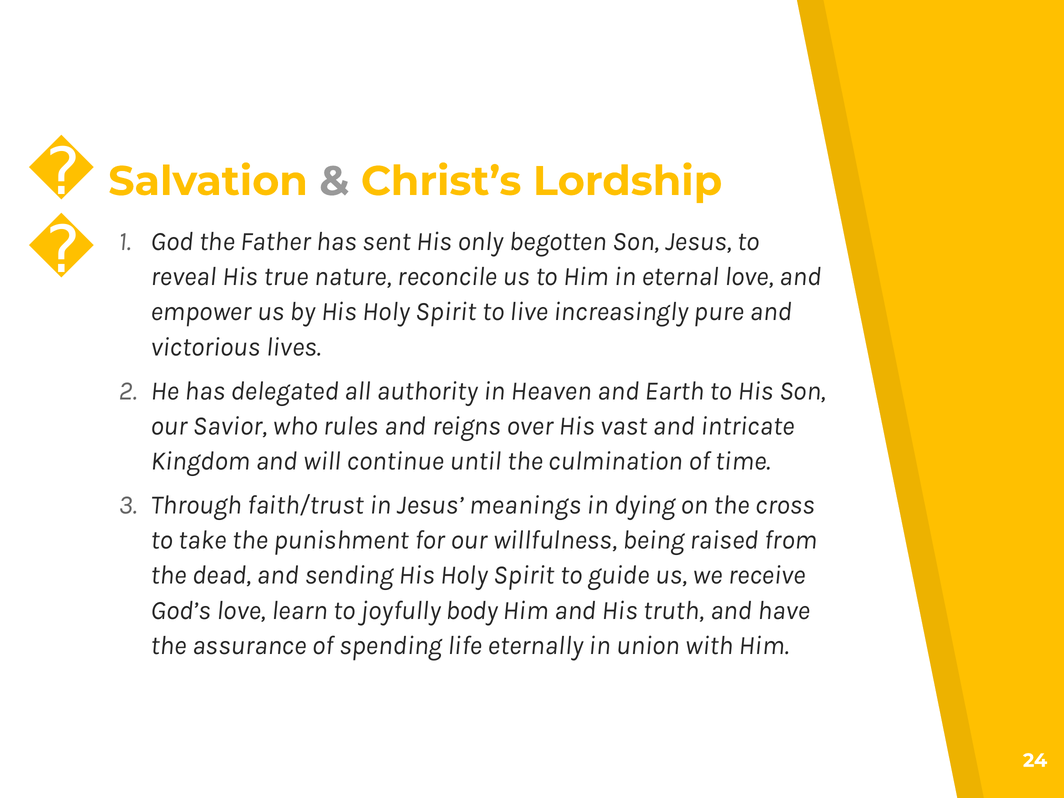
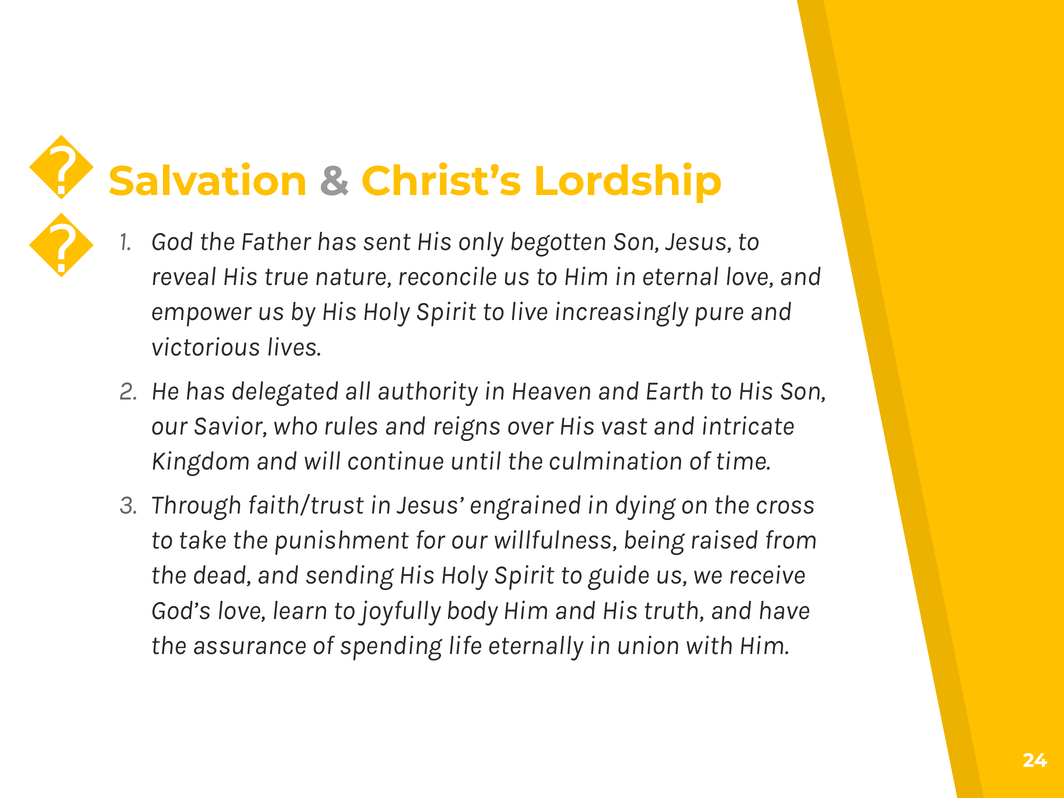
meanings: meanings -> engrained (525, 505)
